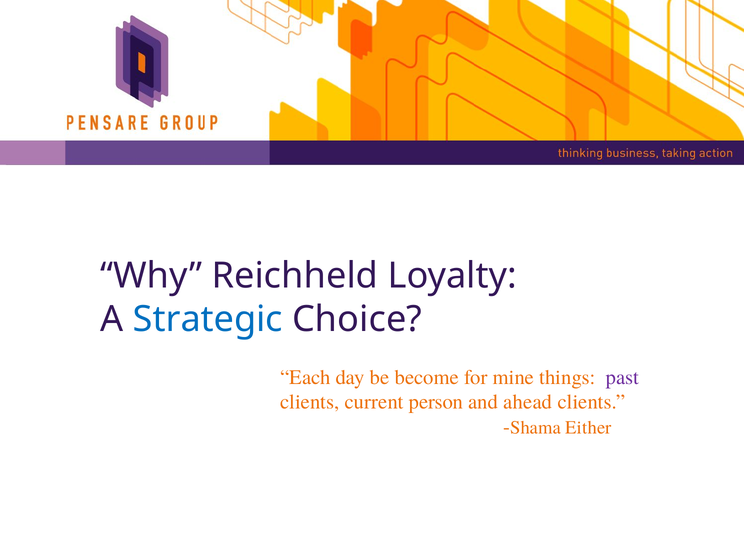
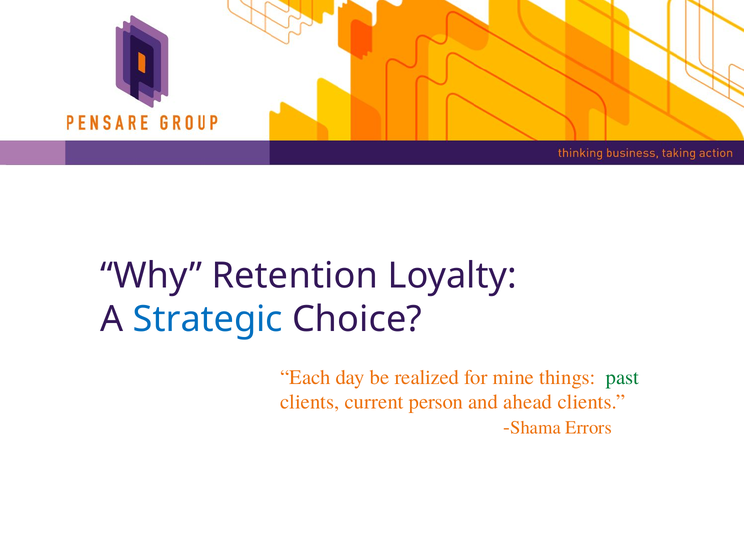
Reichheld: Reichheld -> Retention (295, 276)
become: become -> realized (427, 377)
past colour: purple -> green (623, 377)
Either: Either -> Errors (589, 427)
